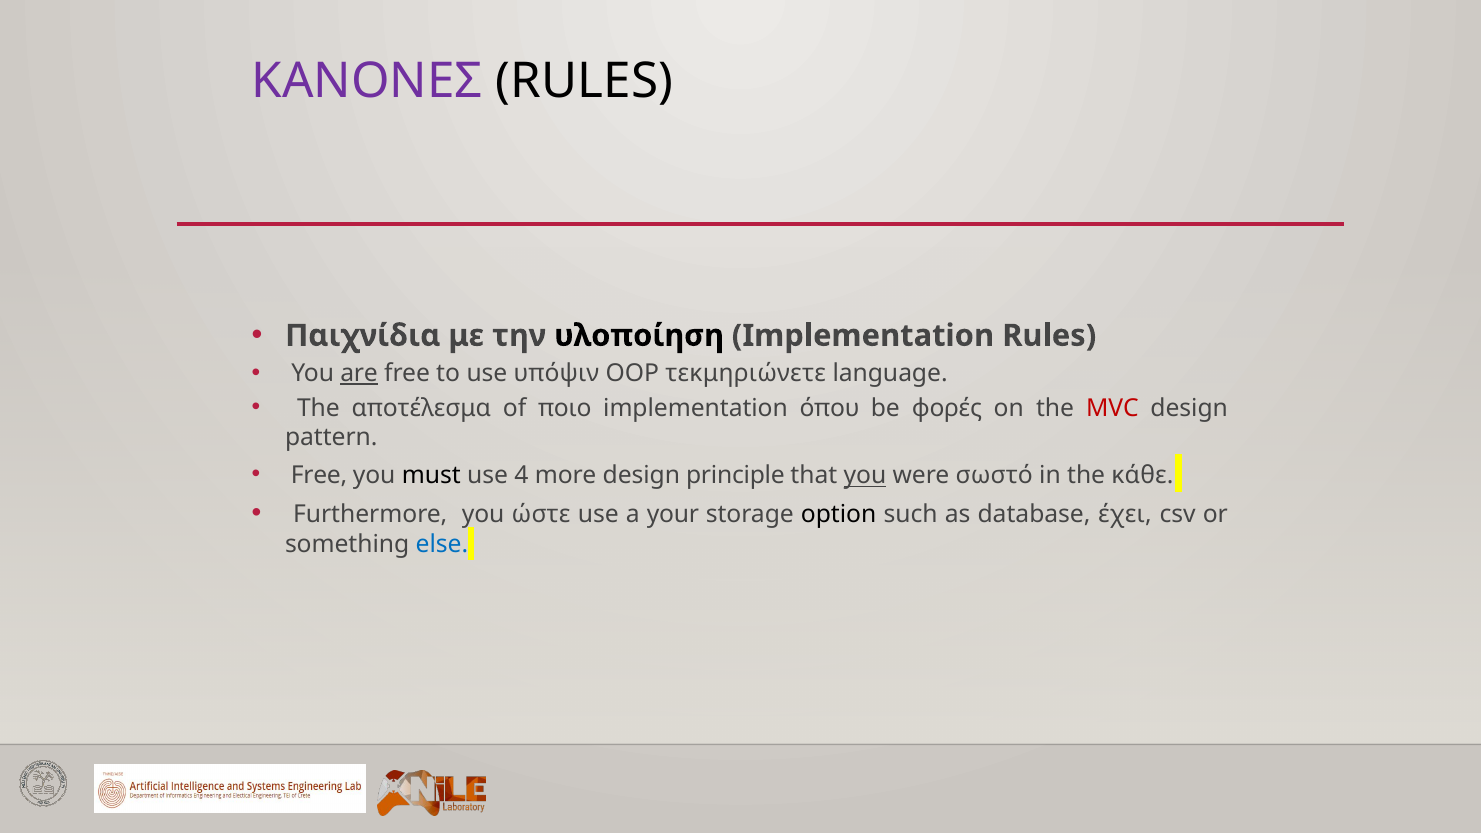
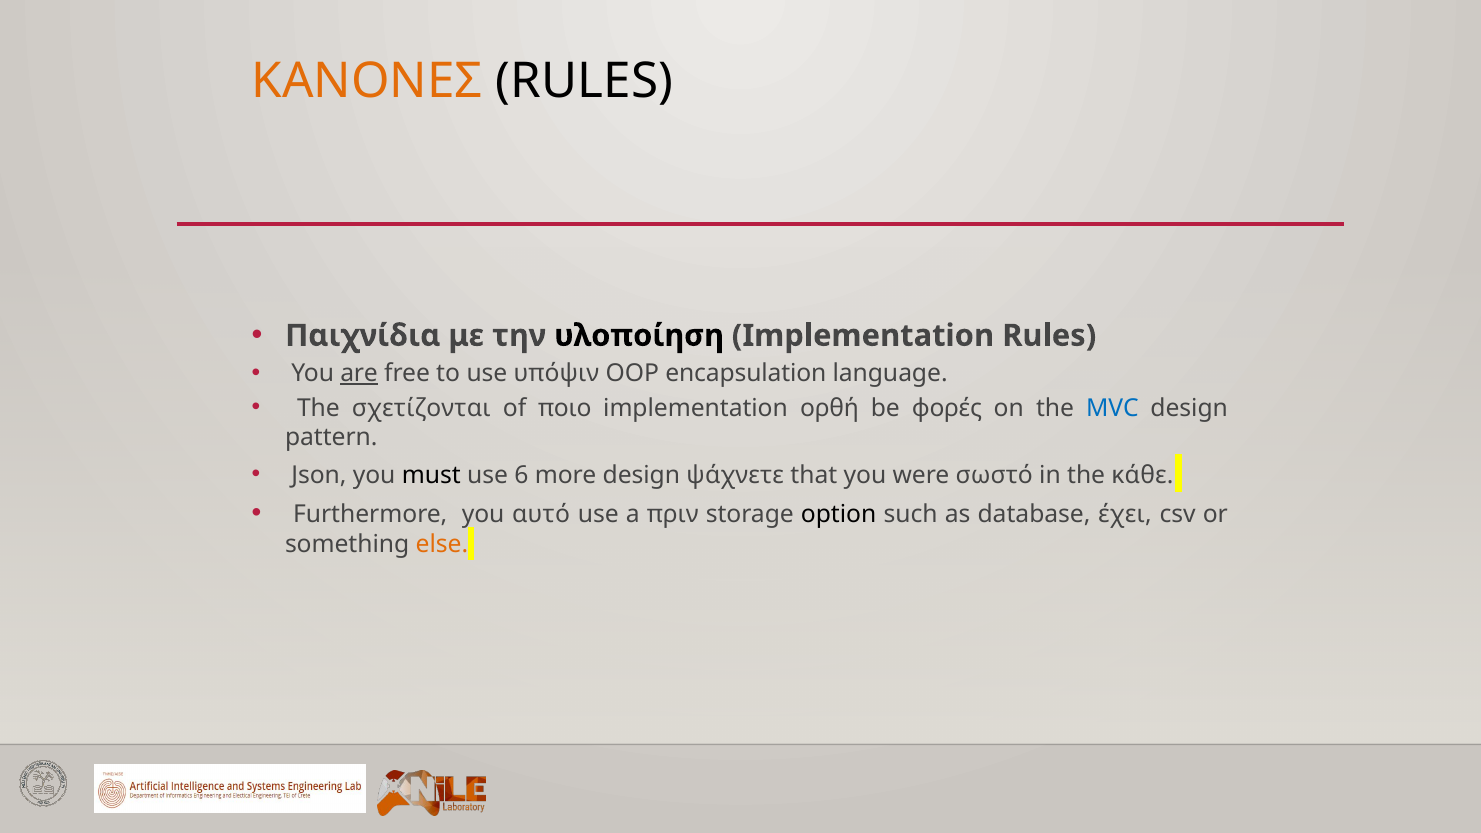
ΚΑΝΟΝΕΣ colour: purple -> orange (367, 81)
τεκμηριώνετε: τεκμηριώνετε -> encapsulation (746, 373)
αποτέλεσμα: αποτέλεσμα -> σχετίζονται (421, 408)
όπου: όπου -> ορθή (829, 408)
MVC colour: red -> blue (1112, 408)
Free: Free -> Json (319, 476)
4: 4 -> 6 (521, 476)
principle: principle -> ψάχνετε (735, 476)
you underline: present -> none (865, 476)
ώστε: ώστε -> αυτό (541, 515)
your: your -> πριν (673, 515)
else colour: blue -> orange (442, 545)
